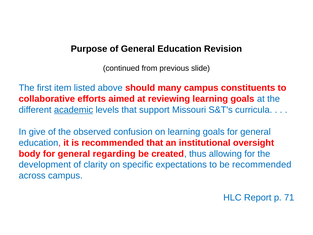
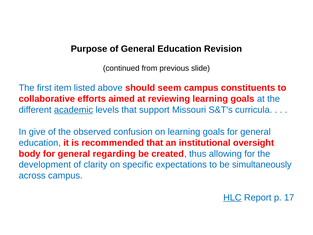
many: many -> seem (169, 88)
be recommended: recommended -> simultaneously (262, 165)
HLC underline: none -> present (232, 197)
71: 71 -> 17 (289, 197)
